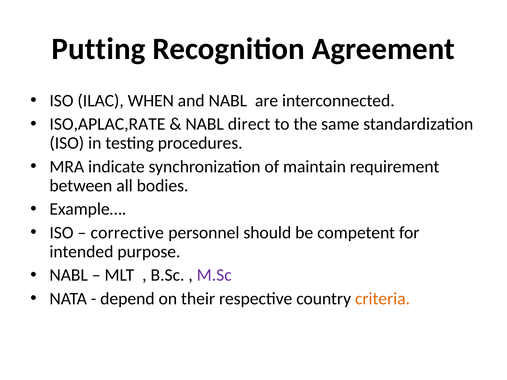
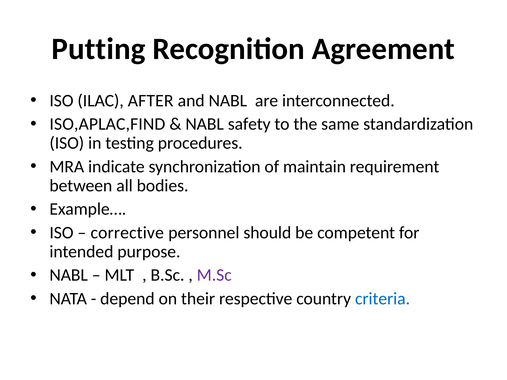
WHEN: WHEN -> AFTER (151, 101)
ISO,APLAC,RATE: ISO,APLAC,RATE -> ISO,APLAC,FIND (107, 124)
direct: direct -> safety (249, 124)
criteria colour: orange -> blue (383, 299)
